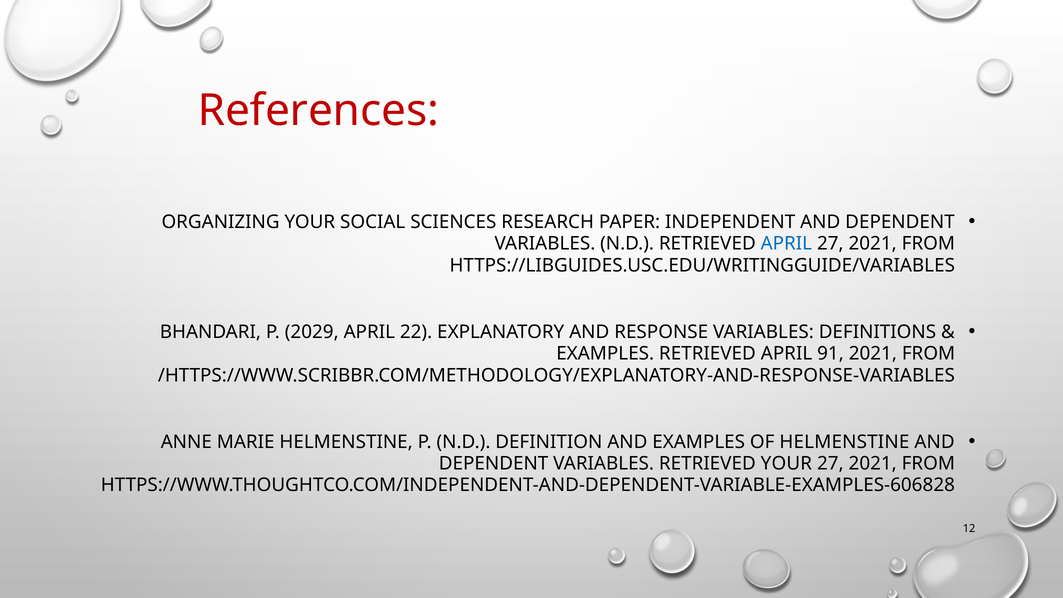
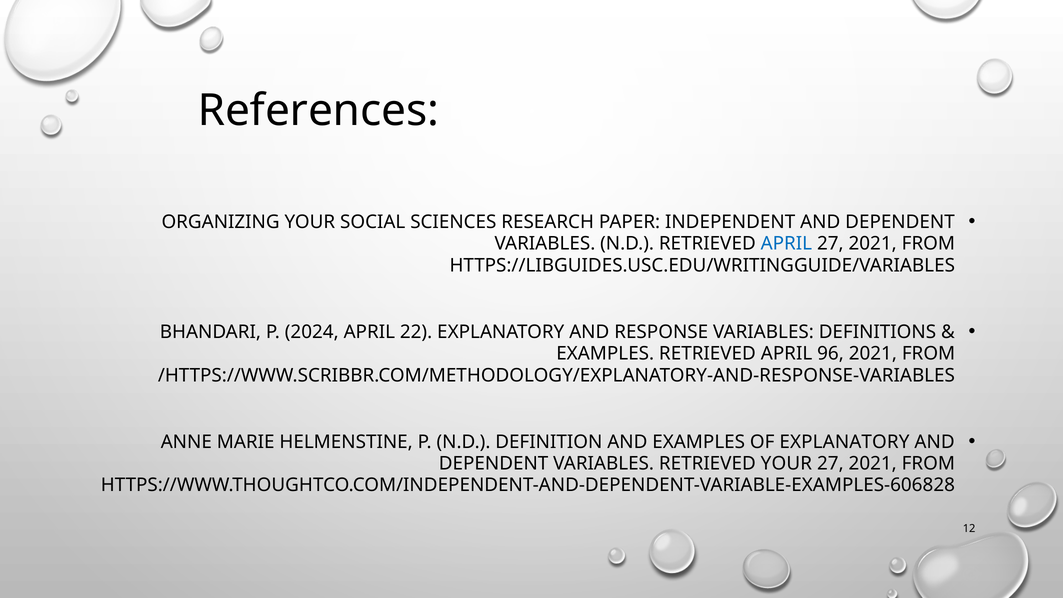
References colour: red -> black (318, 111)
2029: 2029 -> 2024 (312, 332)
91: 91 -> 96 (830, 354)
OF HELMENSTINE: HELMENSTINE -> EXPLANATORY (844, 442)
